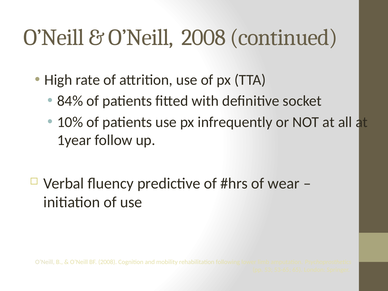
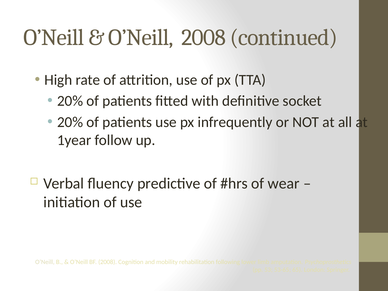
84%: 84% -> 20% (70, 101)
10%: 10% -> 20% (70, 122)
